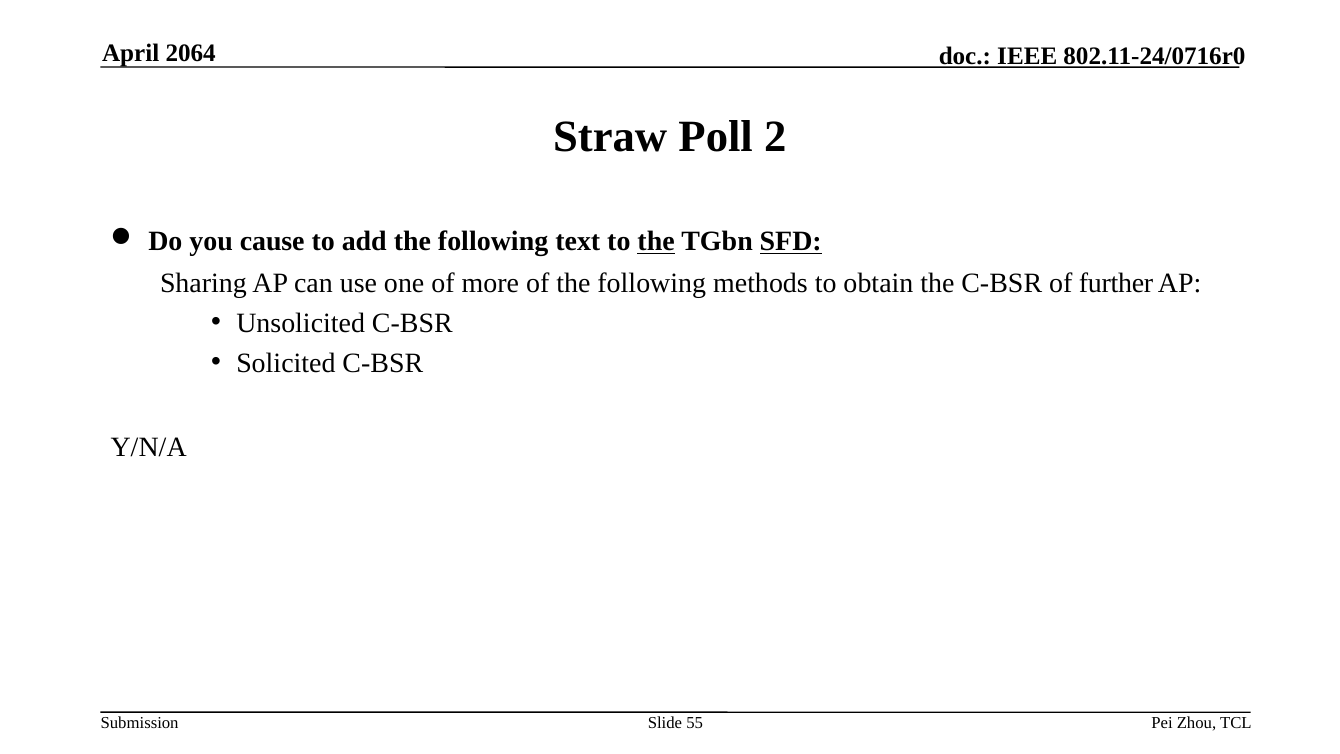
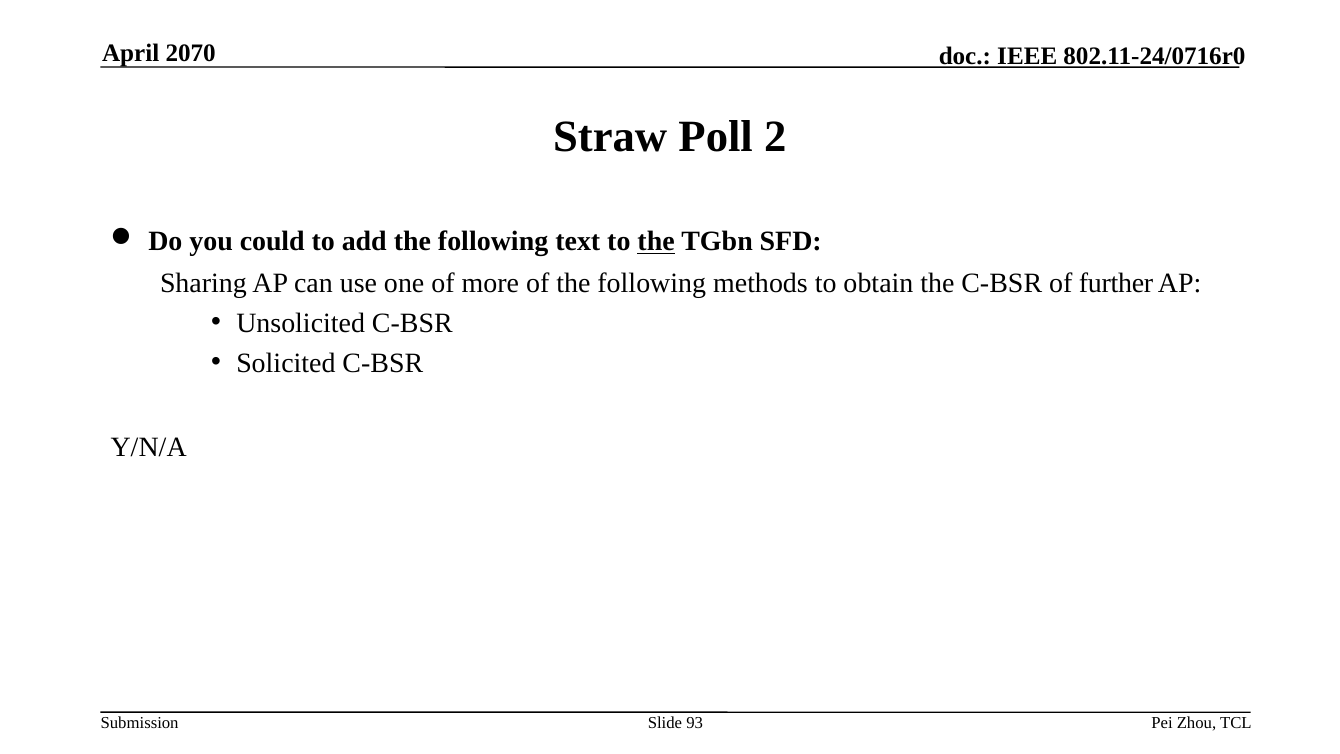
2064: 2064 -> 2070 (191, 53)
cause: cause -> could (272, 242)
SFD underline: present -> none (791, 242)
55: 55 -> 93 (695, 723)
